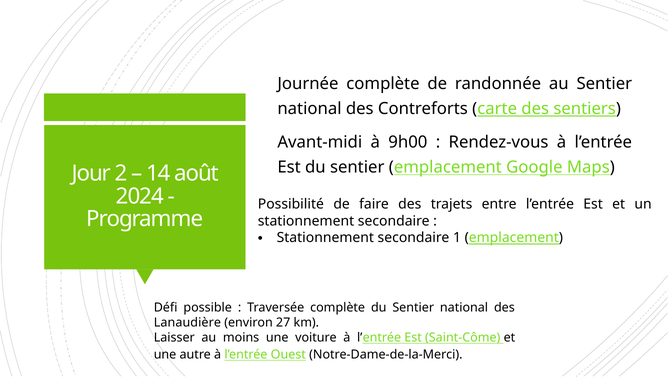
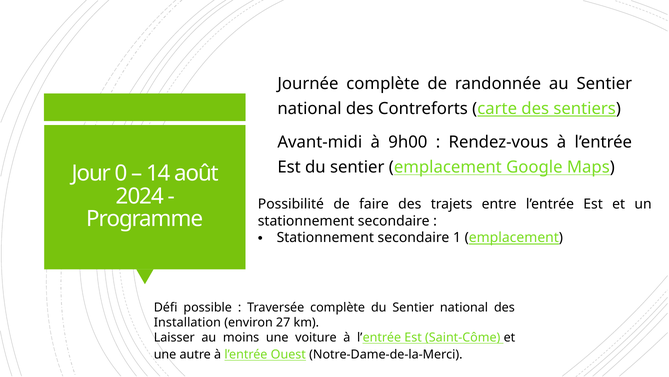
2: 2 -> 0 (121, 173)
Lanaudière: Lanaudière -> Installation (187, 322)
